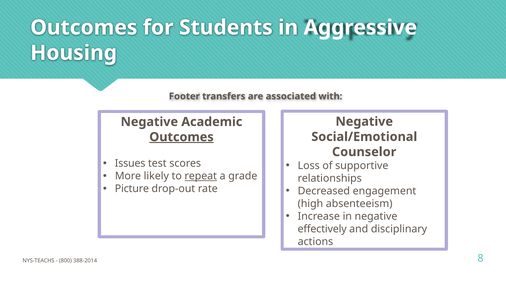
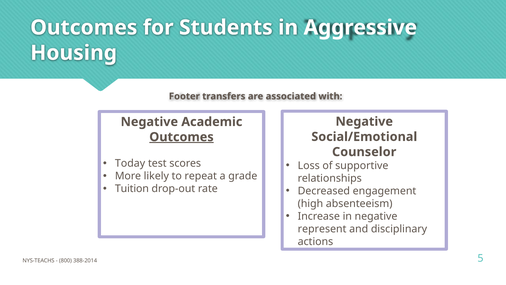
Issues: Issues -> Today (130, 163)
repeat underline: present -> none (201, 176)
Picture: Picture -> Tuition (132, 189)
effectively: effectively -> represent (322, 229)
8: 8 -> 5 (480, 258)
